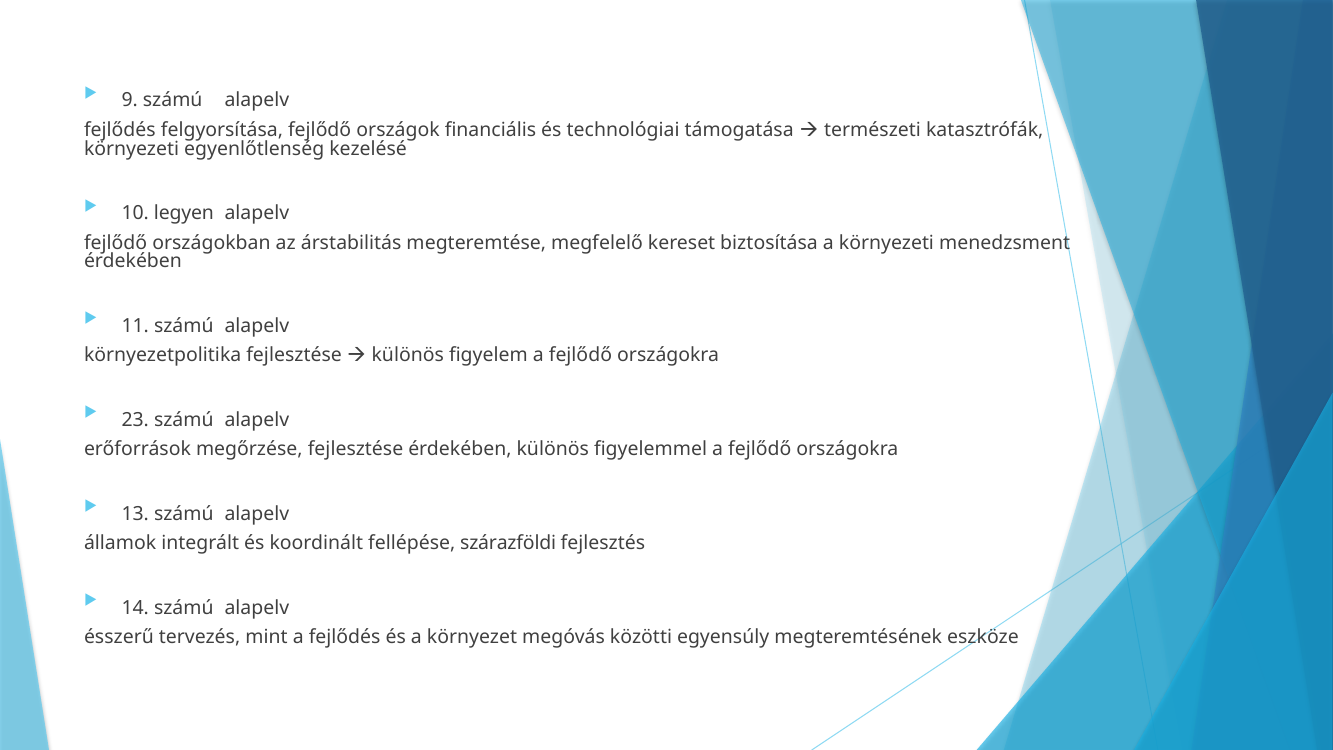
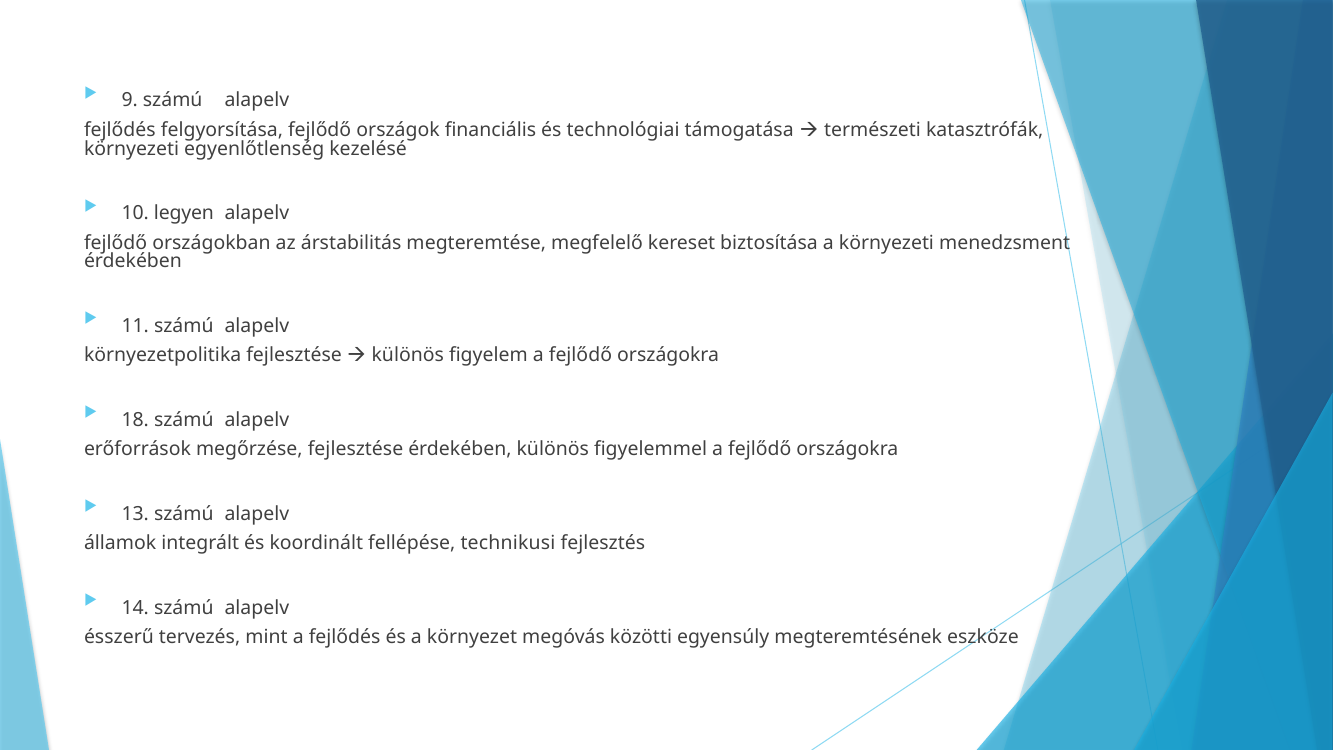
23: 23 -> 18 (135, 420)
szárazföldi: szárazföldi -> technikusi (508, 543)
